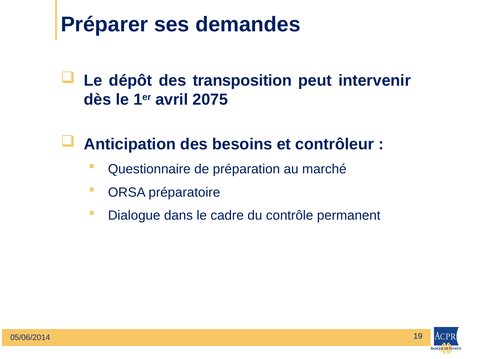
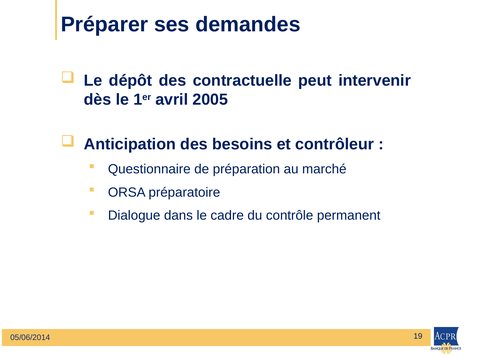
transposition: transposition -> contractuelle (242, 80)
2075: 2075 -> 2005 (210, 99)
